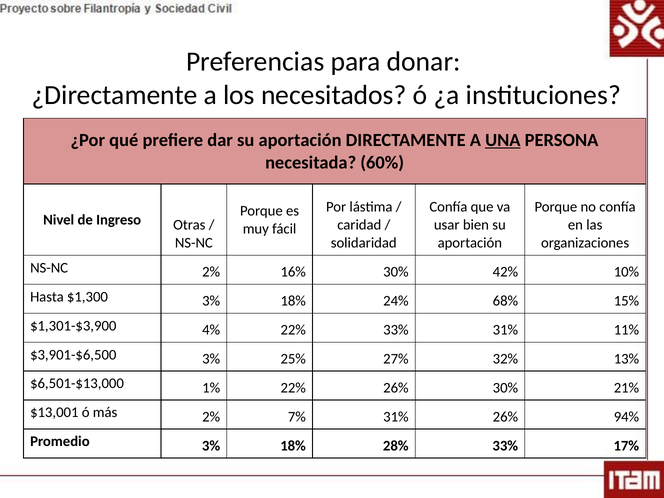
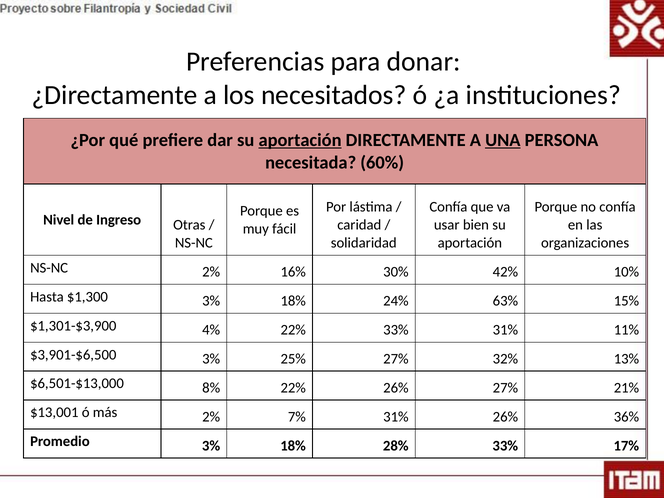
aportación underline: none -> present (300, 140)
68%: 68% -> 63% (505, 301)
1%: 1% -> 8% (211, 388)
26% 30%: 30% -> 27% (505, 388)
94%: 94% -> 36% (626, 417)
